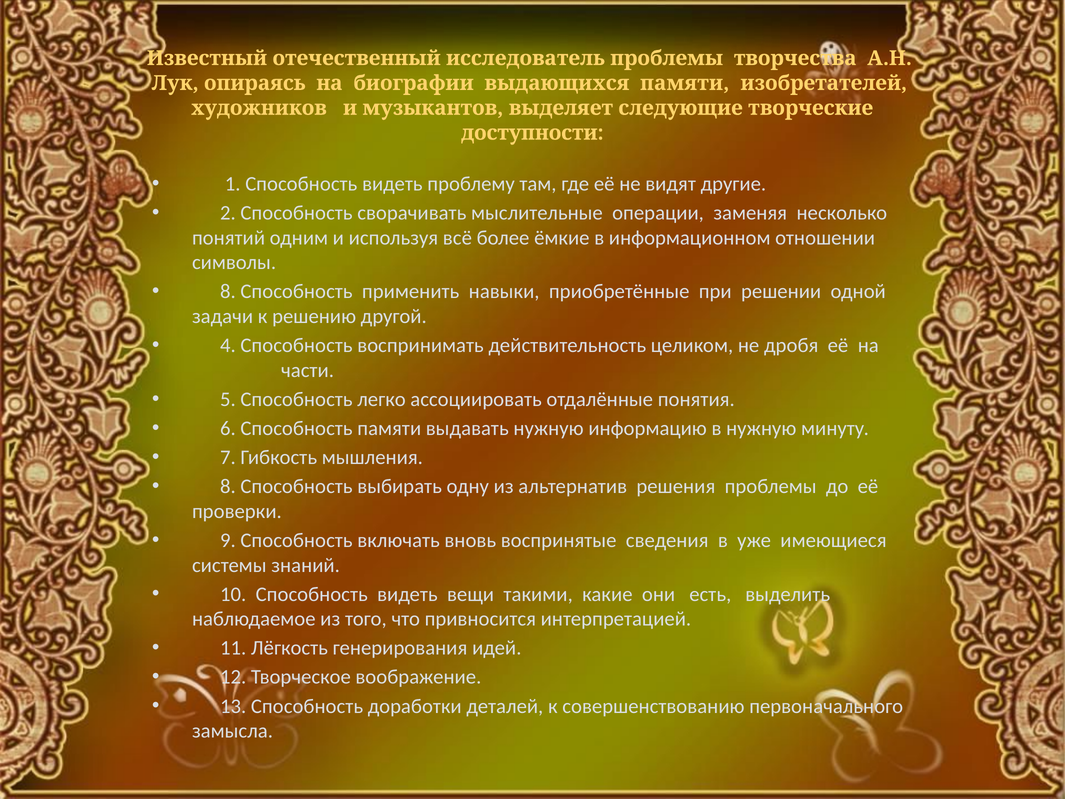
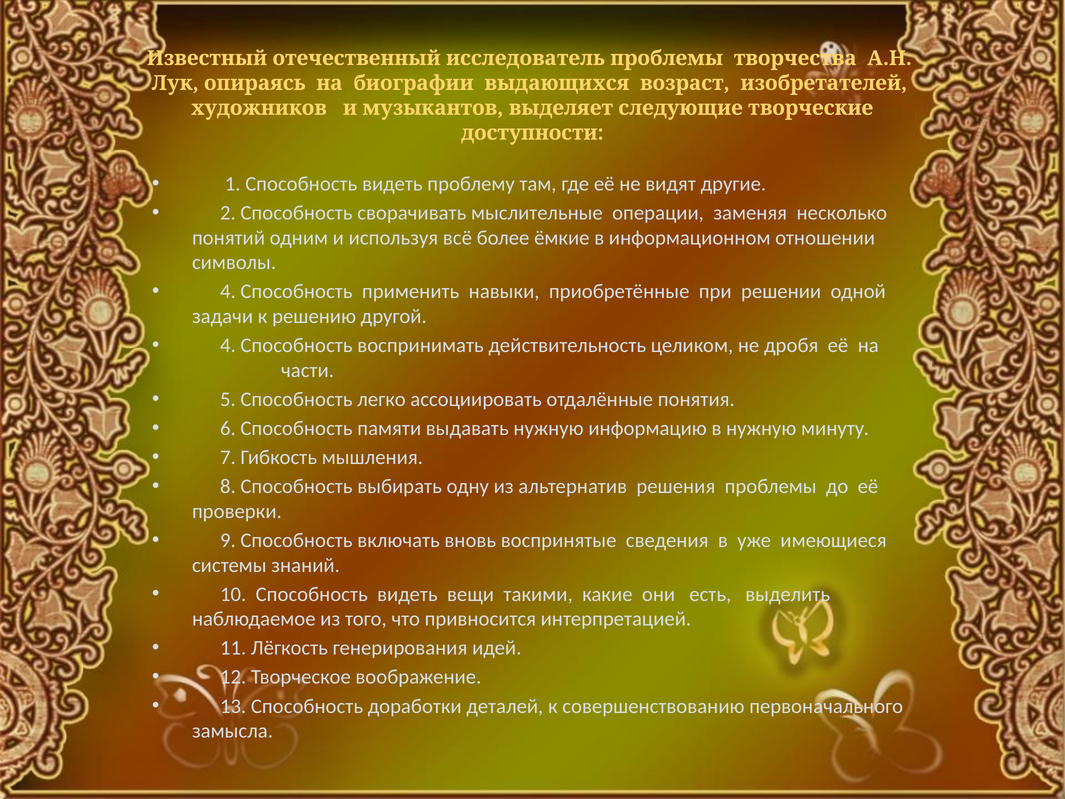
выдающихся памяти: памяти -> возраст (685, 83)
8: 8 -> 4 (228, 291)
